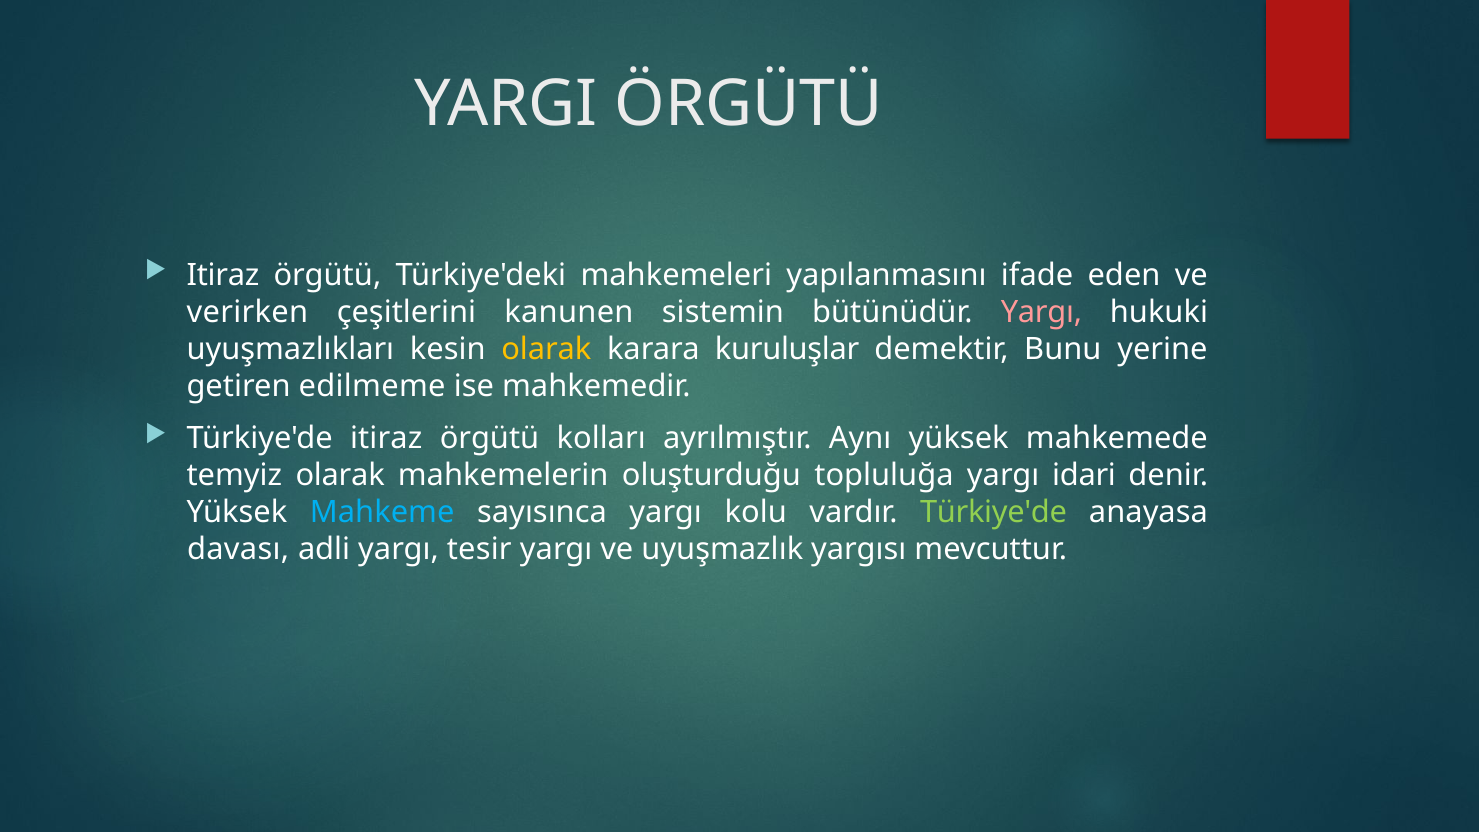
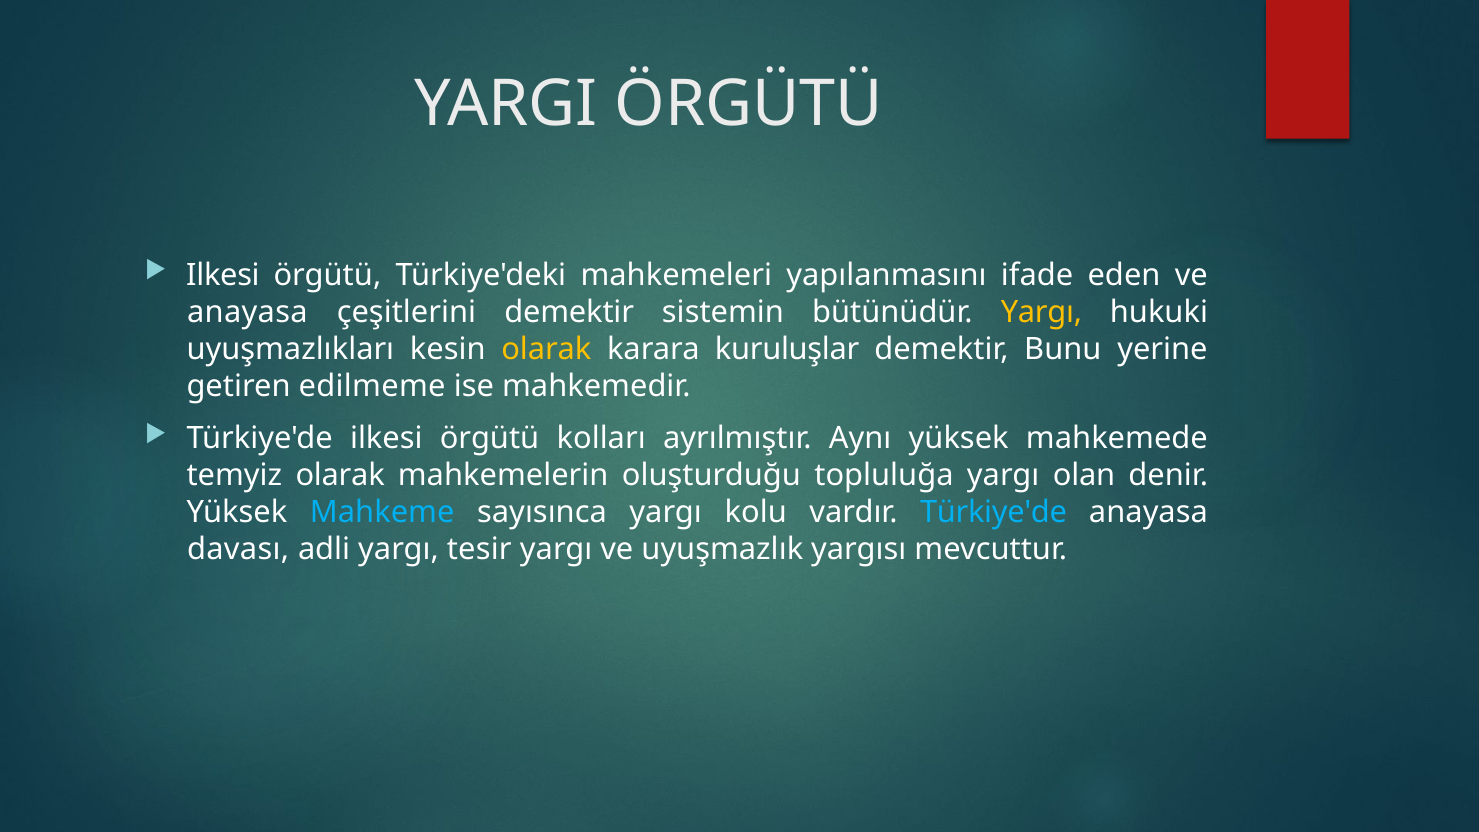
Itiraz: Itiraz -> Ilkesi (223, 275)
verirken: verirken -> anayasa (247, 312)
çeşitlerini kanunen: kanunen -> demektir (569, 312)
Yargı colour: pink -> yellow (1041, 312)
Türkiye'de itiraz: itiraz -> ilkesi (386, 439)
idari: idari -> olan (1084, 476)
Türkiye'de colour: light green -> light blue (994, 513)
